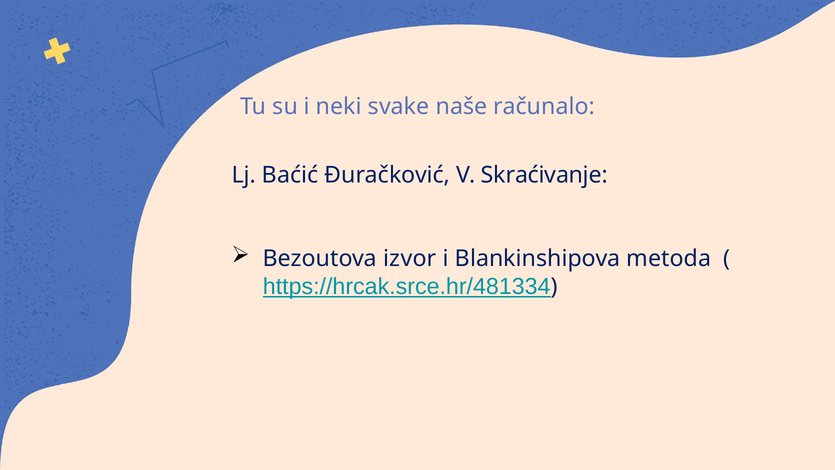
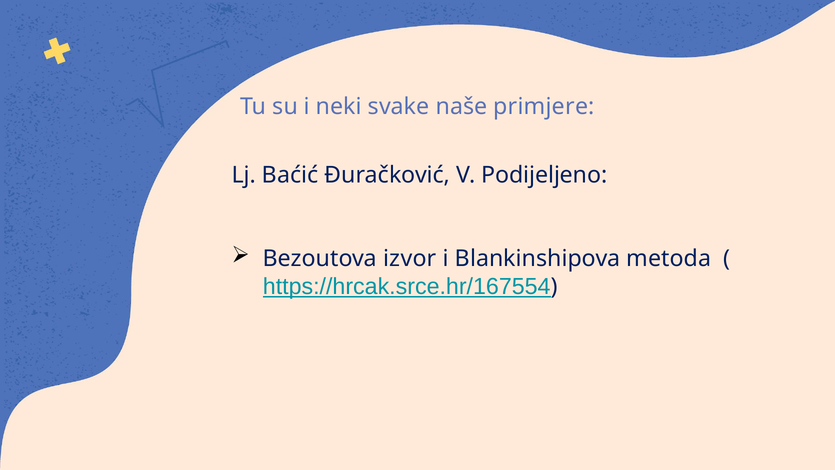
računalo: računalo -> primjere (544, 107)
Skraćivanje: Skraćivanje -> Podijeljeno (544, 175)
https://hrcak.srce.hr/481334: https://hrcak.srce.hr/481334 -> https://hrcak.srce.hr/167554 (407, 286)
